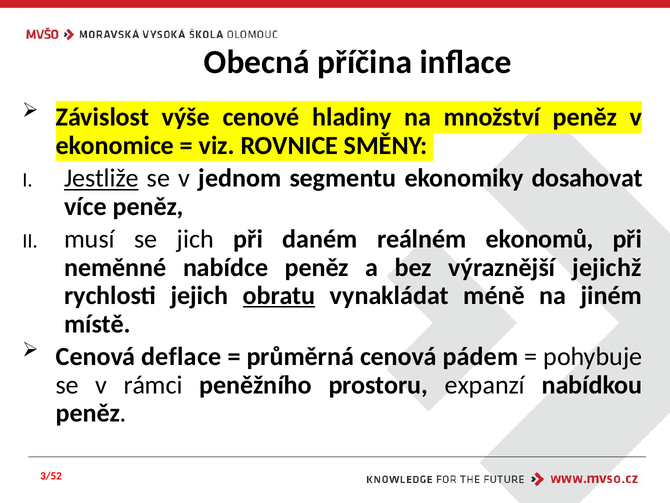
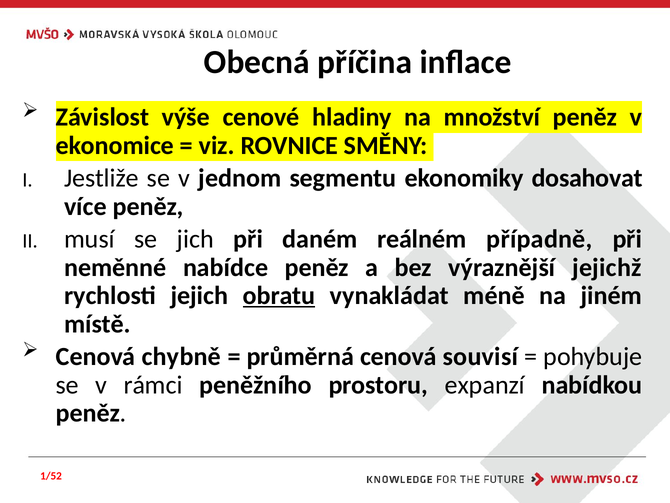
Jestliže underline: present -> none (101, 178)
ekonomů: ekonomů -> případně (539, 239)
deflace: deflace -> chybně (181, 356)
pádem: pádem -> souvisí (480, 356)
3/52: 3/52 -> 1/52 (51, 475)
